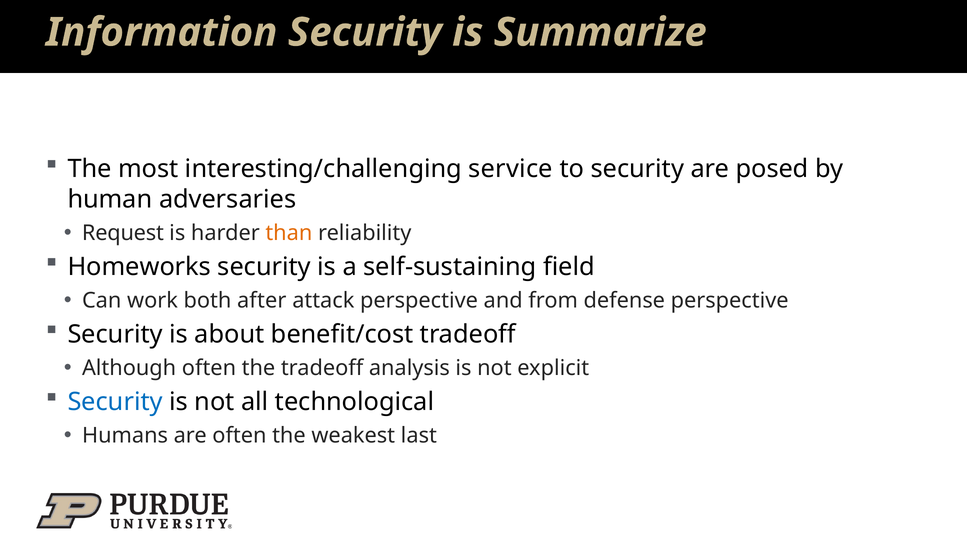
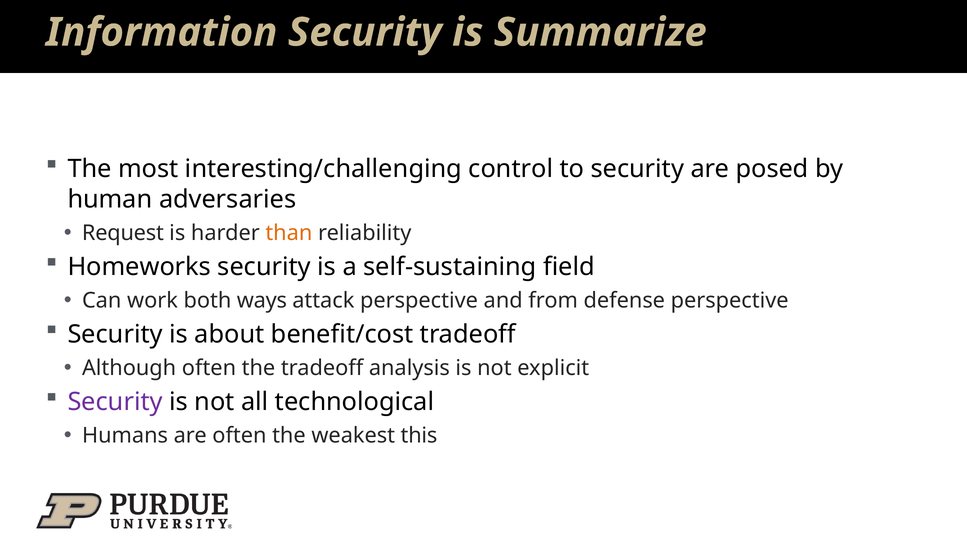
service: service -> control (511, 169)
after: after -> ways (262, 301)
Security colour: blue -> purple (115, 402)
last: last -> this (419, 436)
